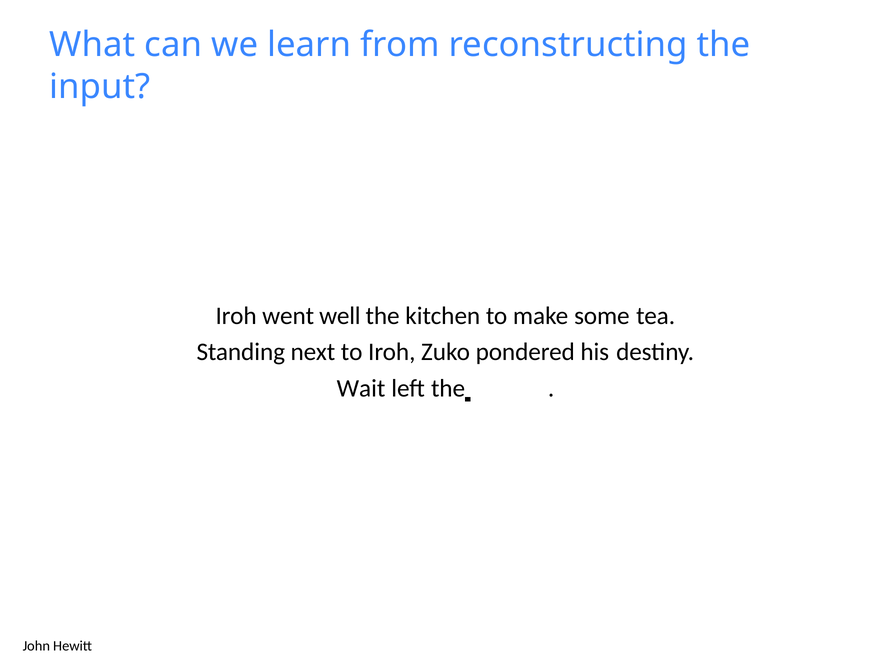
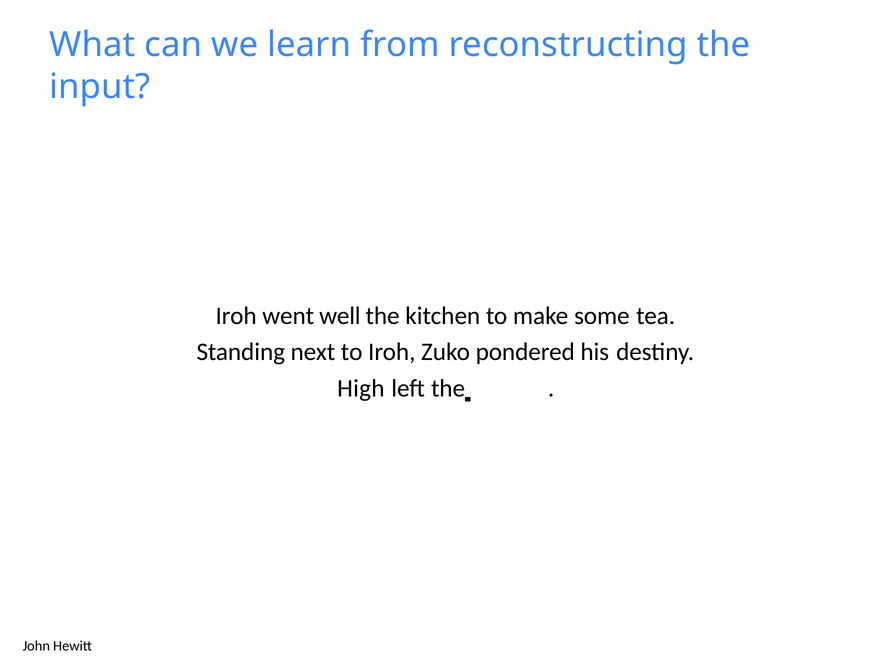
Wait: Wait -> High (361, 389)
